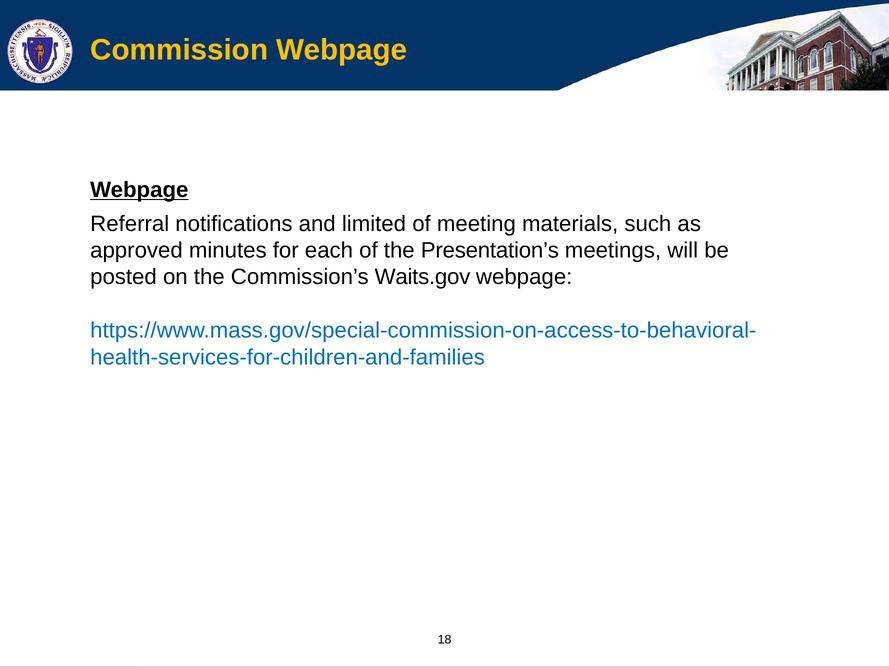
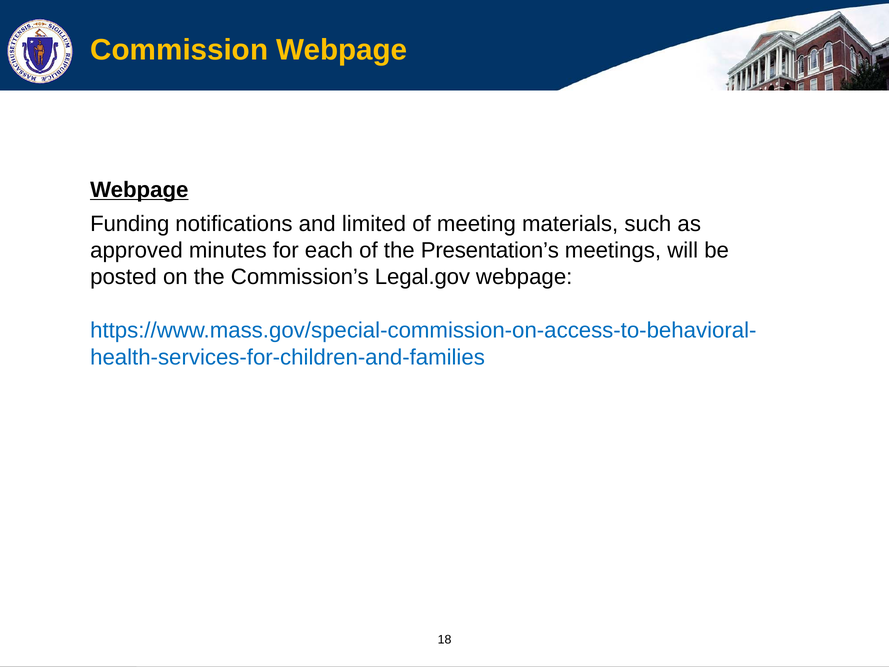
Referral: Referral -> Funding (130, 224)
Waits.gov: Waits.gov -> Legal.gov (422, 277)
